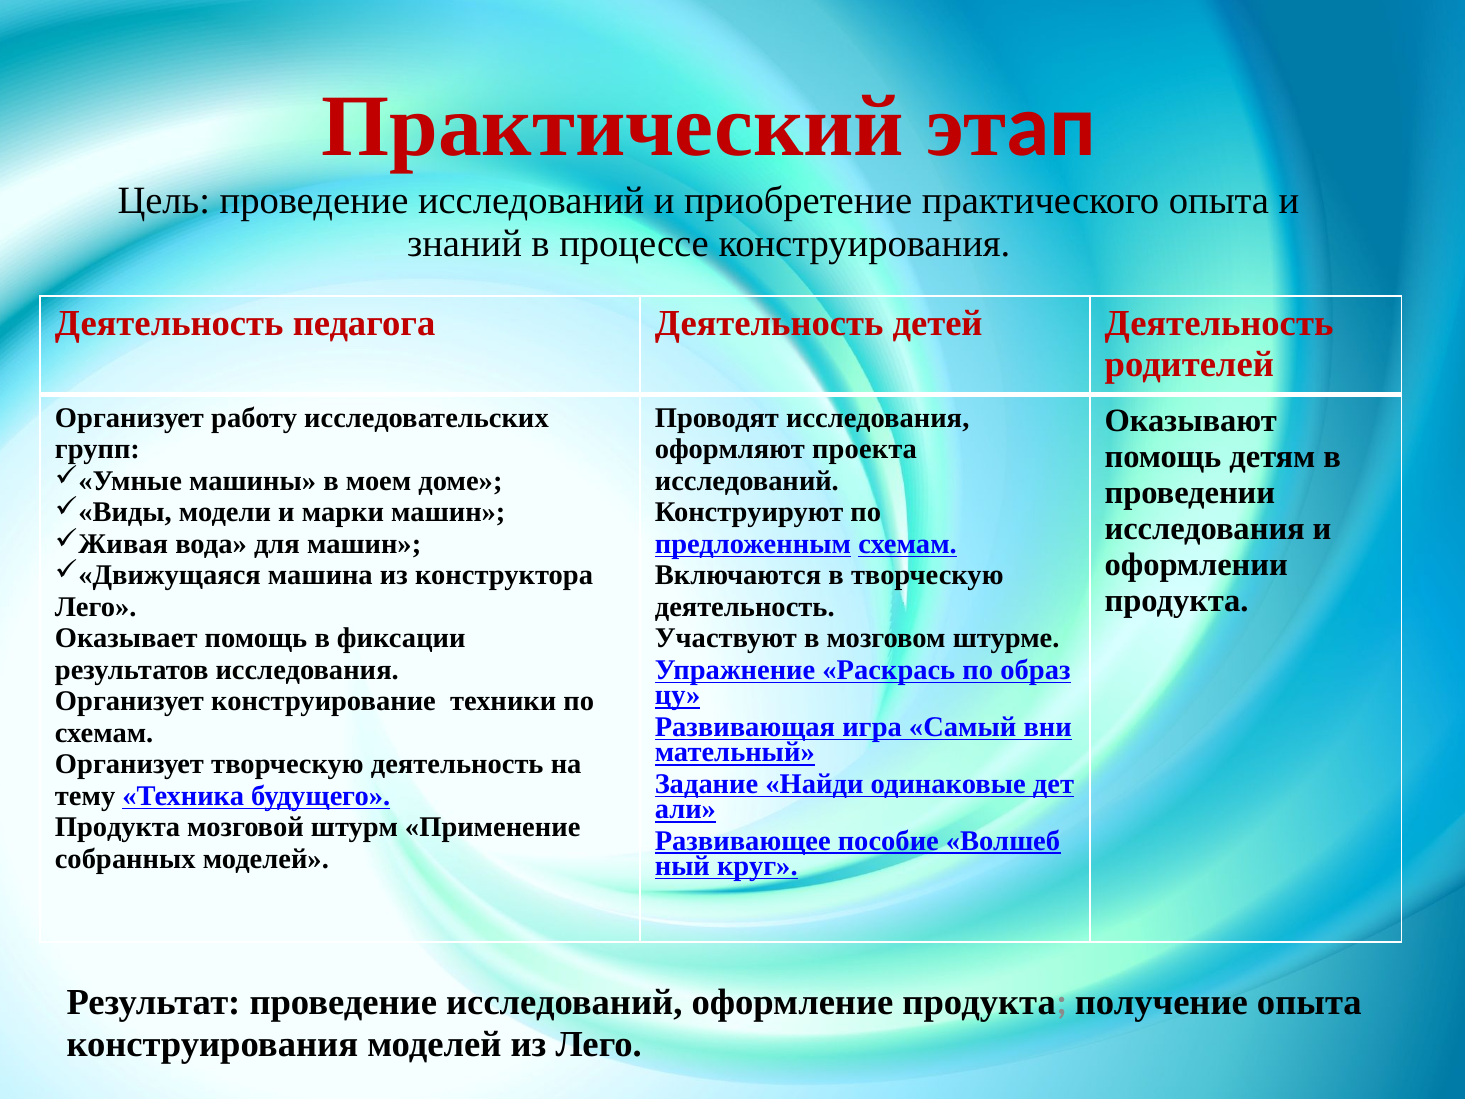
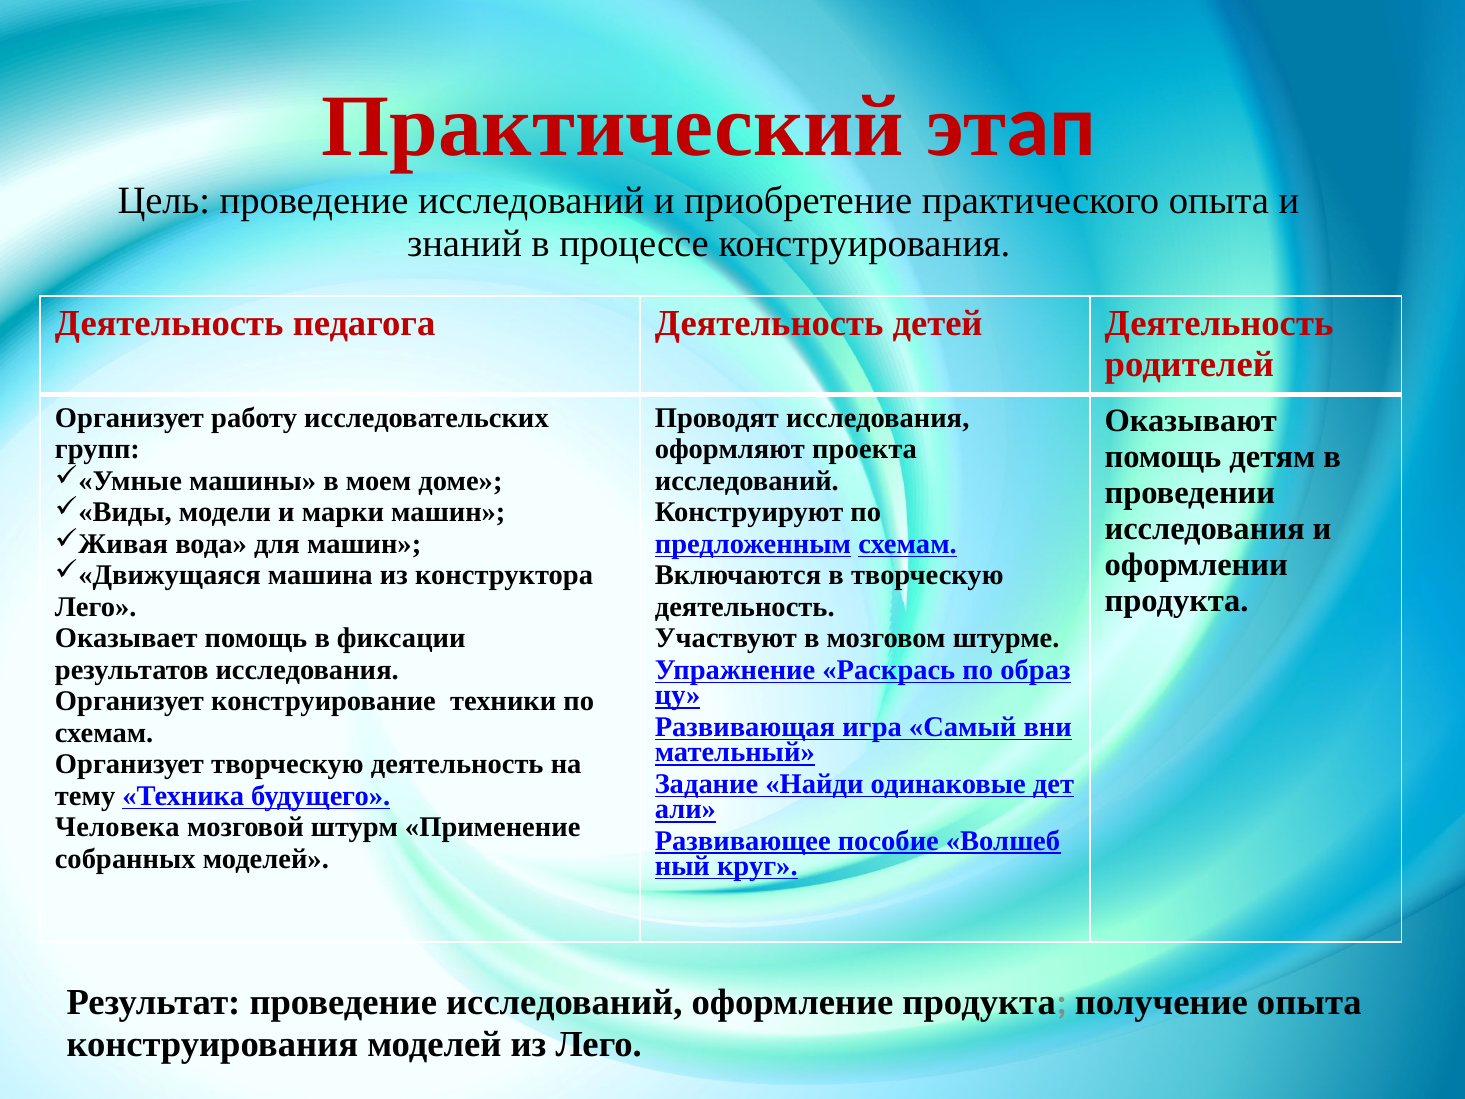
Продукта: Продукта -> Человека (117, 827)
